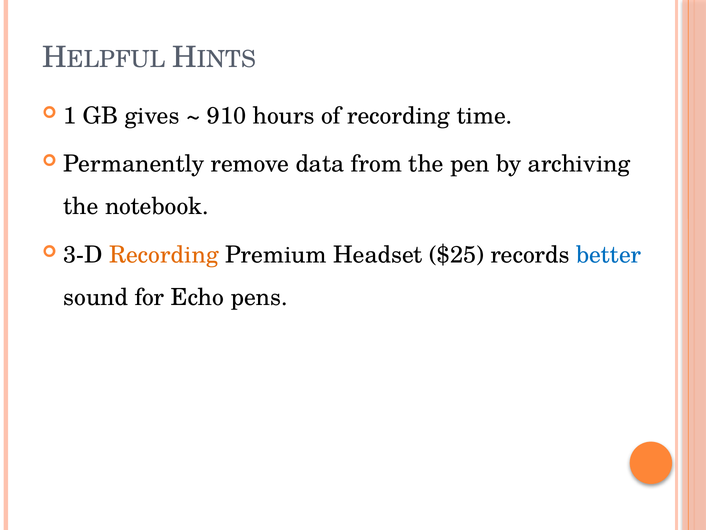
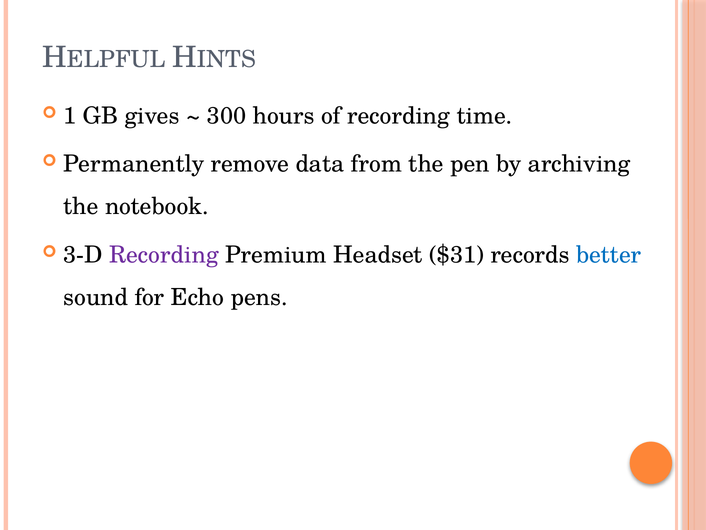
910: 910 -> 300 (227, 116)
Recording colour: orange -> purple (164, 255)
$25: $25 -> $31 (457, 255)
